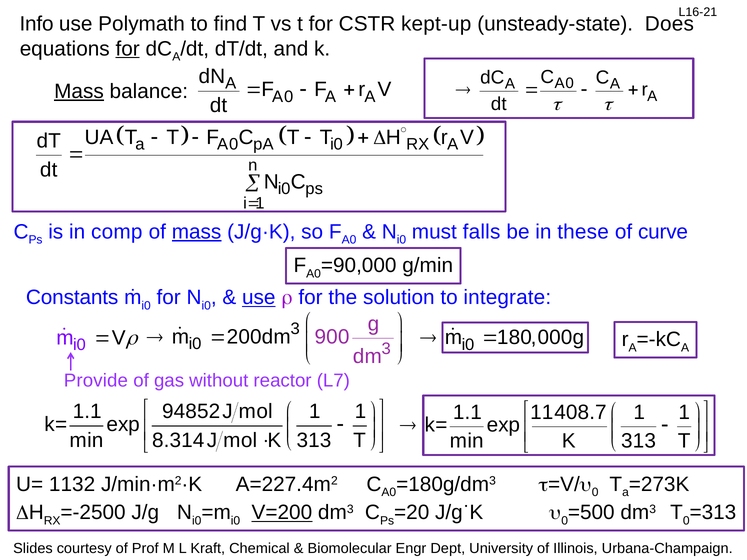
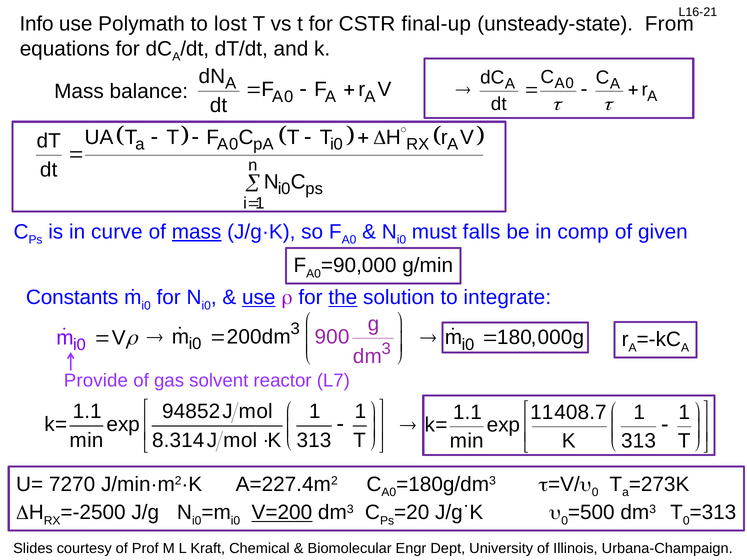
find: find -> lost (230, 24)
kept-up: kept-up -> final-up (436, 24)
Does: Does -> From (669, 24)
for underline: present -> none (128, 49)
Mass underline: present -> none (79, 91)
comp: comp -> curve (117, 232)
these: these -> comp (583, 232)
curve: curve -> given (663, 232)
the underline: none -> present (343, 298)
without: without -> solvent (219, 381)
1132: 1132 -> 7270 (72, 484)
